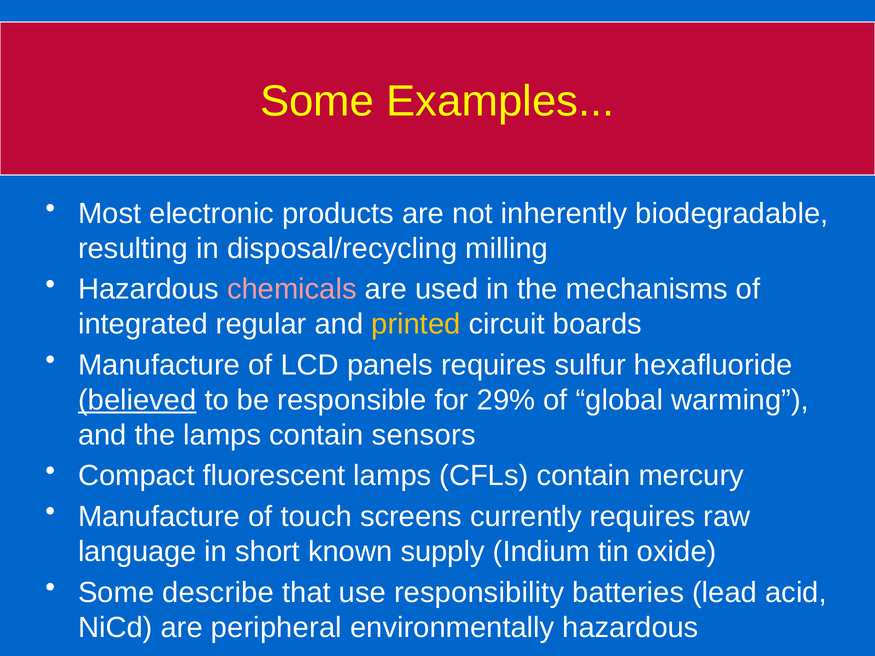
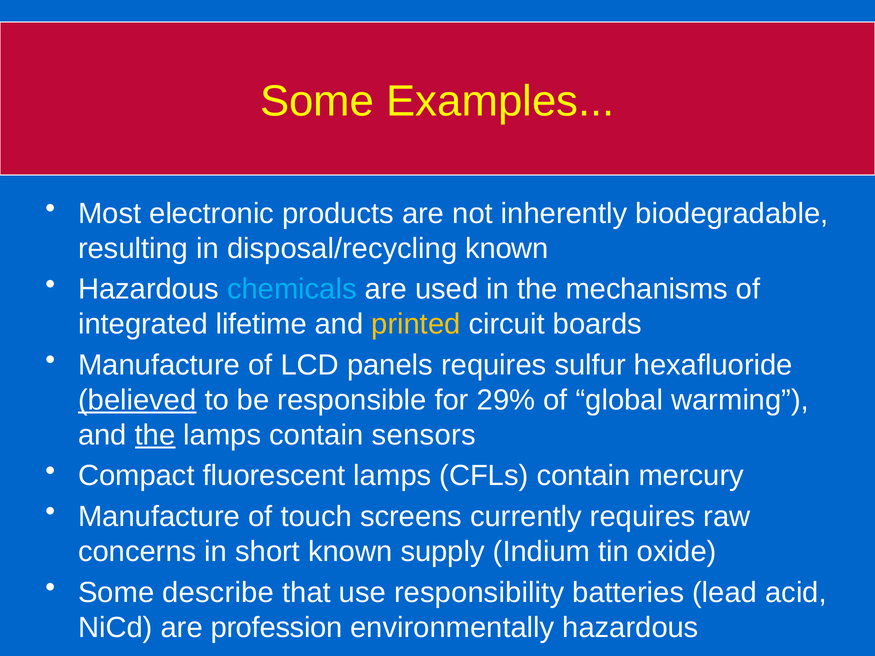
disposal/recycling milling: milling -> known (507, 249)
chemicals colour: pink -> light blue (292, 289)
regular: regular -> lifetime (261, 324)
the underline: none -> present (155, 435)
language: language -> concerns (137, 552)
peripheral: peripheral -> profession (277, 628)
